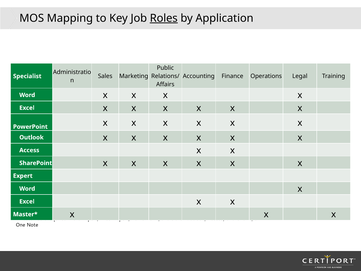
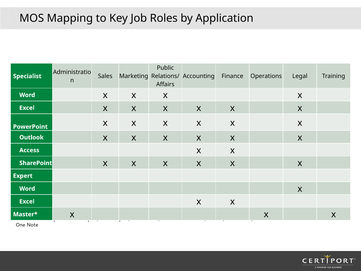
Roles underline: present -> none (164, 18)
